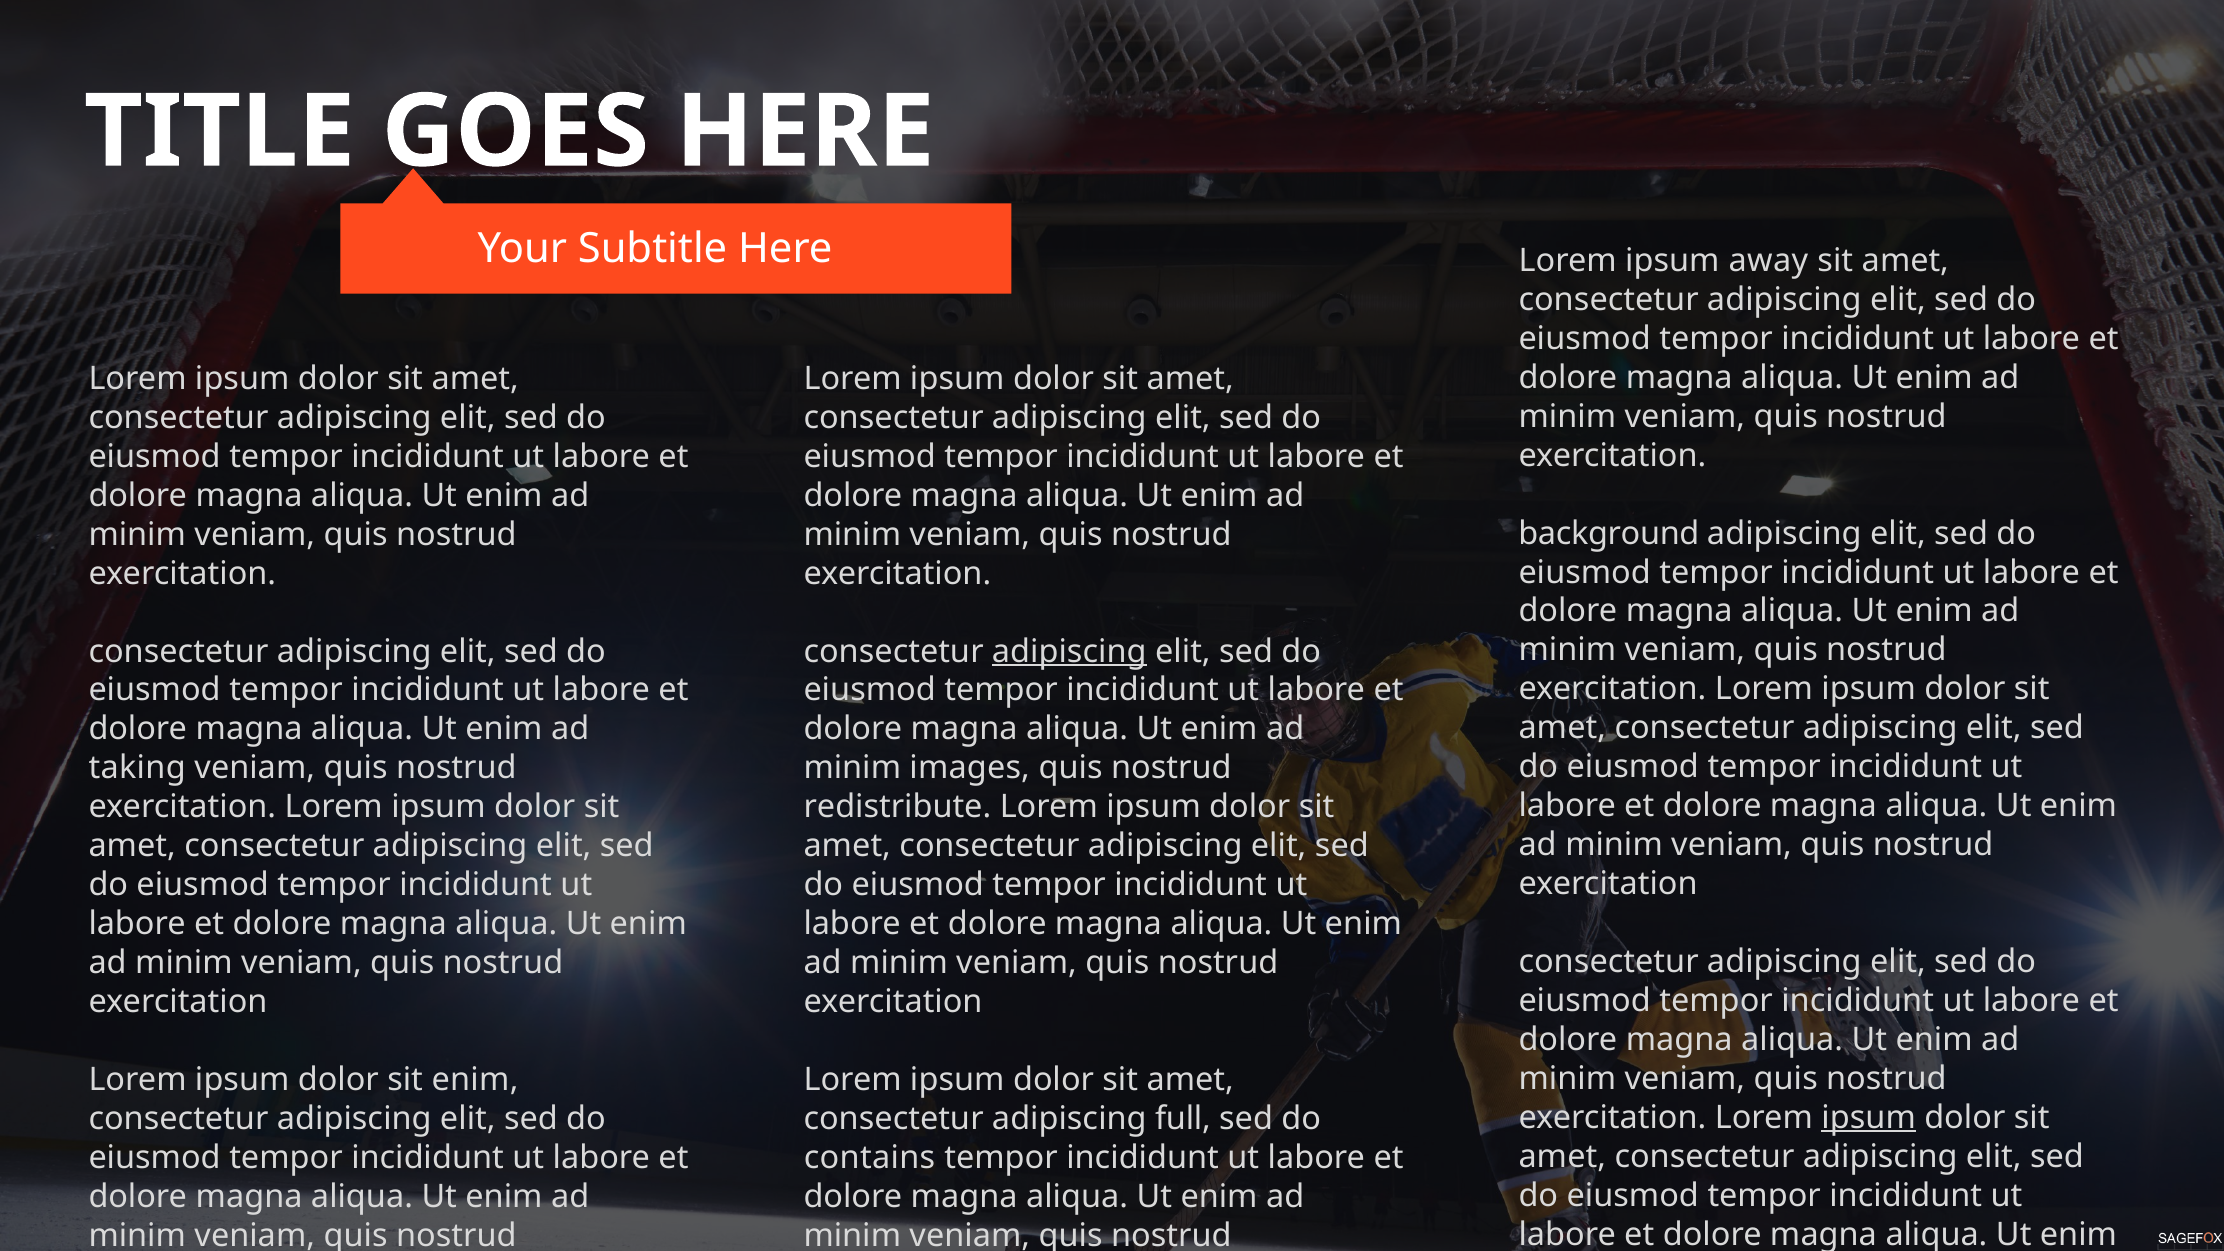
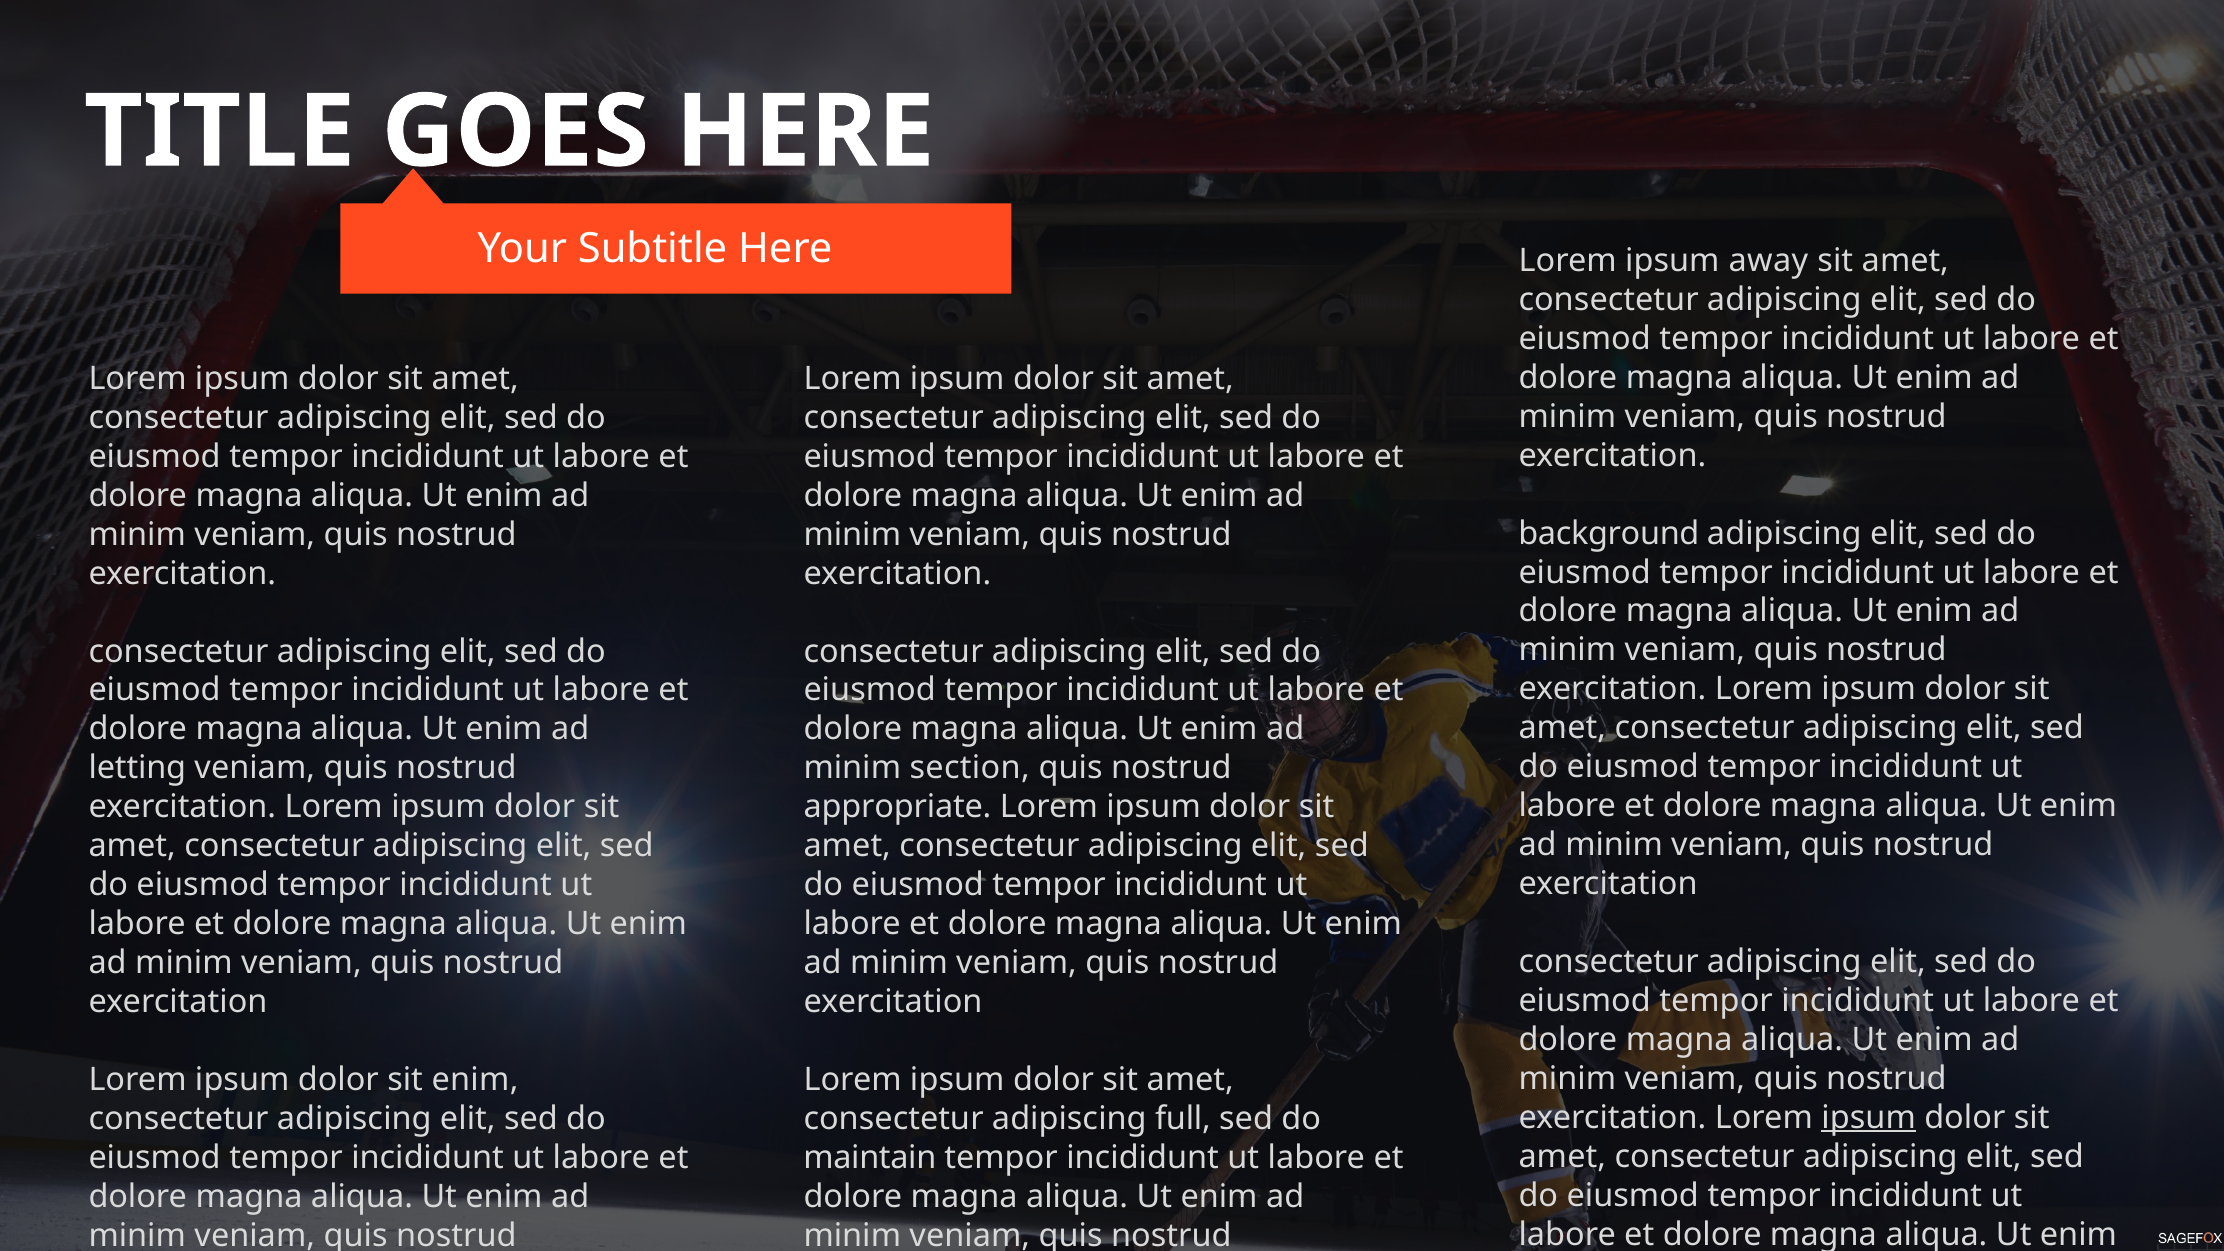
adipiscing underline: present -> none (1069, 651)
taking: taking -> letting (137, 768)
images: images -> section (970, 768)
redistribute: redistribute -> appropriate (897, 807)
contains: contains -> maintain (870, 1158)
